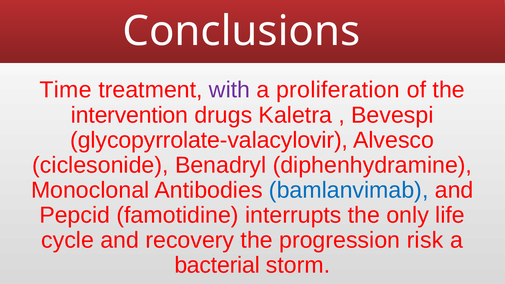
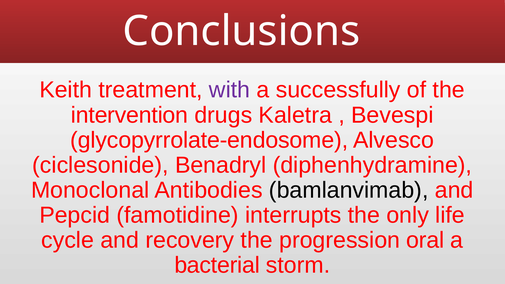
Time: Time -> Keith (66, 90)
proliferation: proliferation -> successfully (338, 90)
glycopyrrolate-valacylovir: glycopyrrolate-valacylovir -> glycopyrrolate-endosome (209, 140)
bamlanvimab colour: blue -> black (349, 190)
risk: risk -> oral (425, 240)
